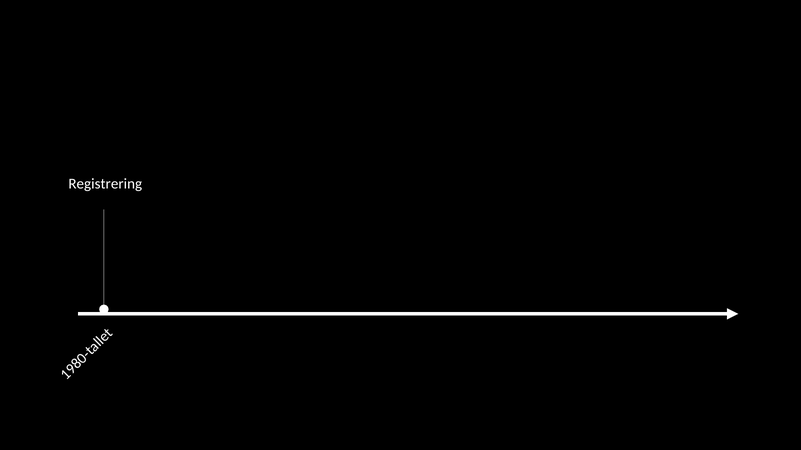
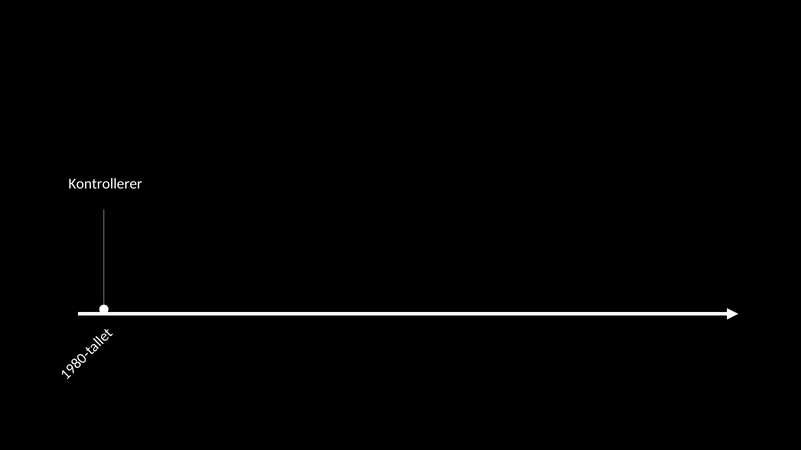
Registrering: Registrering -> Kontrollerer (105, 184)
